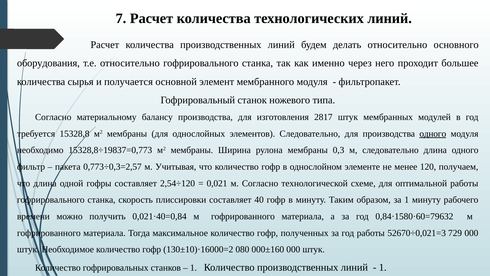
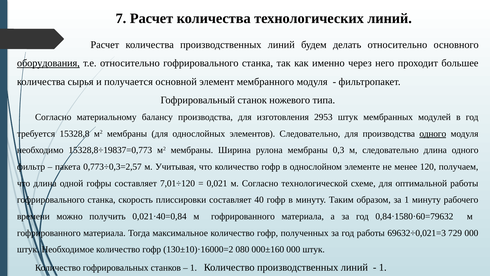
оборудования underline: none -> present (48, 63)
2817: 2817 -> 2953 (323, 117)
2,54÷120: 2,54÷120 -> 7,01÷120 (178, 183)
52670÷0,021=3: 52670÷0,021=3 -> 69632÷0,021=3 (417, 233)
